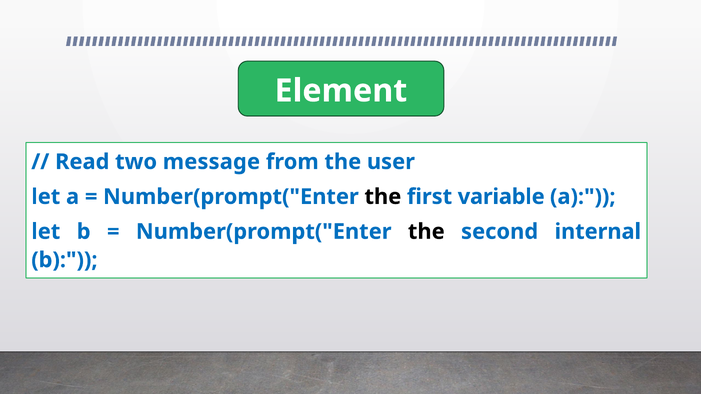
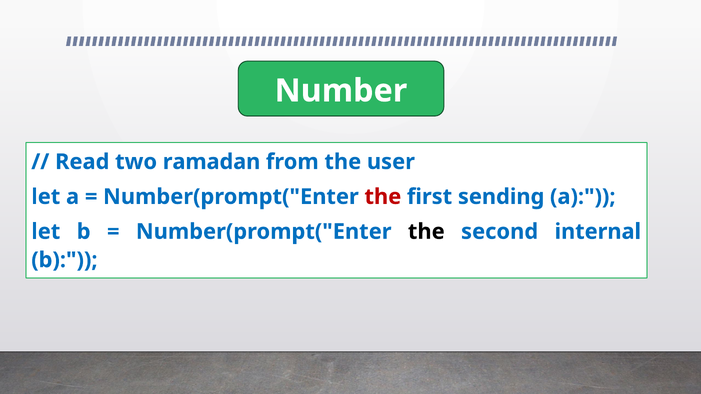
Element: Element -> Number (341, 91)
message: message -> ramadan (212, 162)
the colour: black -> red (383, 197)
variable: variable -> sending (501, 197)
